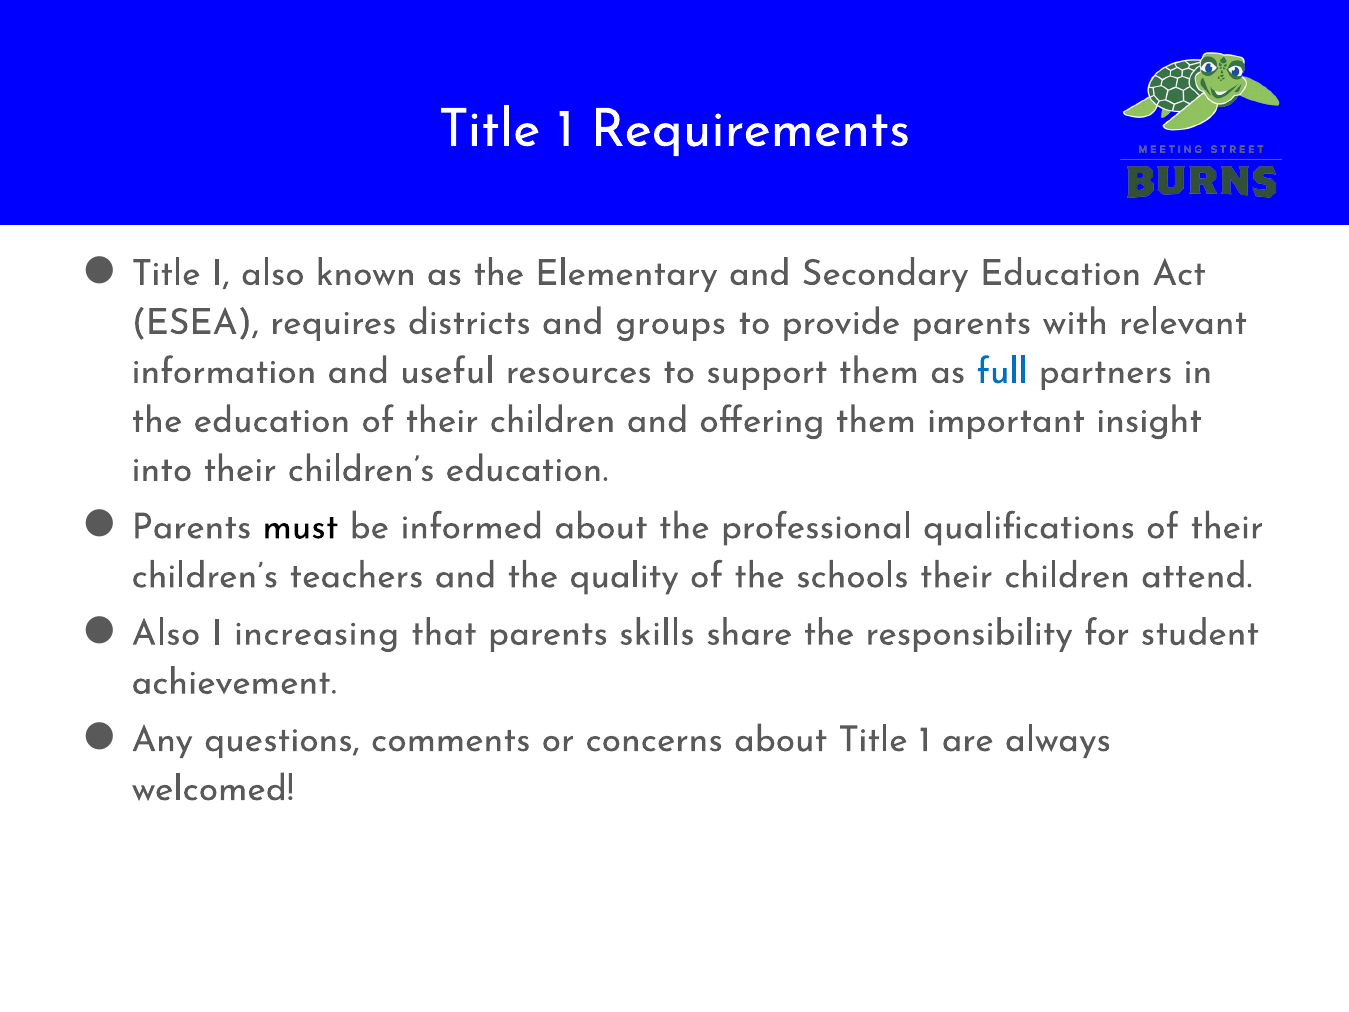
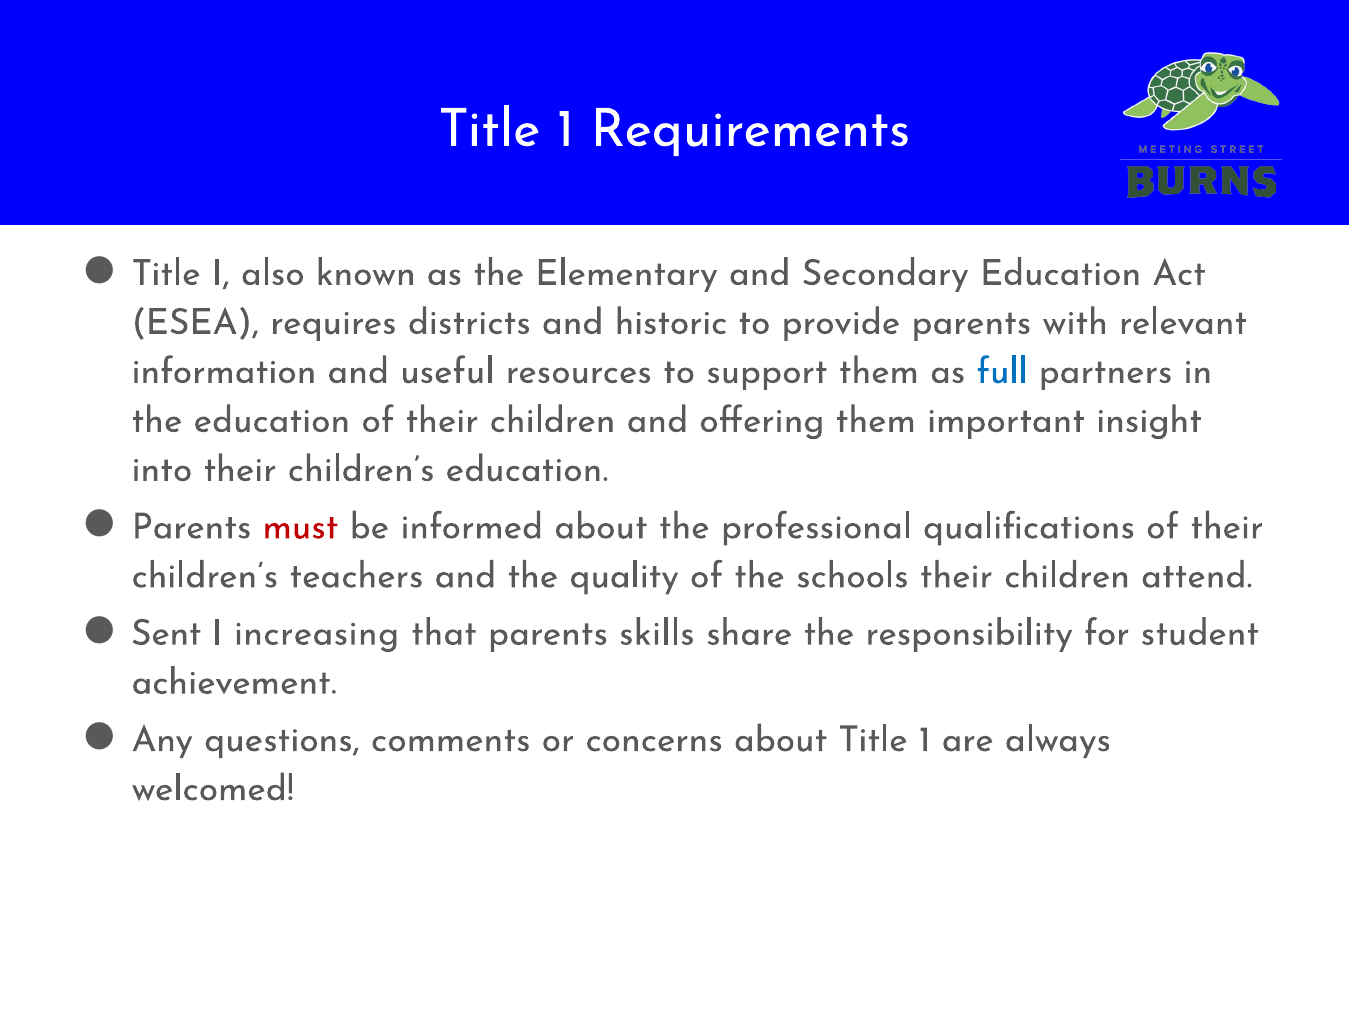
groups: groups -> historic (671, 322)
must colour: black -> red (301, 526)
Also: Also -> Sent (166, 633)
